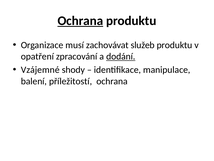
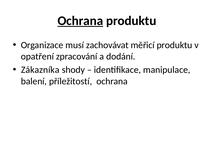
služeb: služeb -> měřicí (143, 45)
dodání underline: present -> none (121, 56)
Vzájemné: Vzájemné -> Zákazníka (40, 70)
